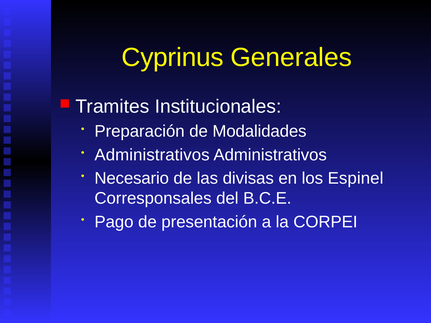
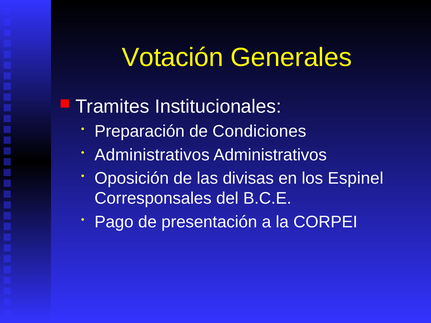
Cyprinus: Cyprinus -> Votación (173, 58)
Modalidades: Modalidades -> Condiciones (259, 131)
Necesario: Necesario -> Oposición (132, 178)
